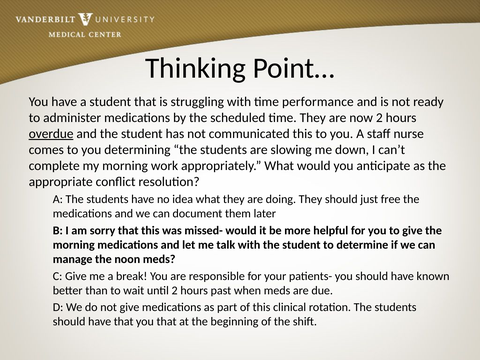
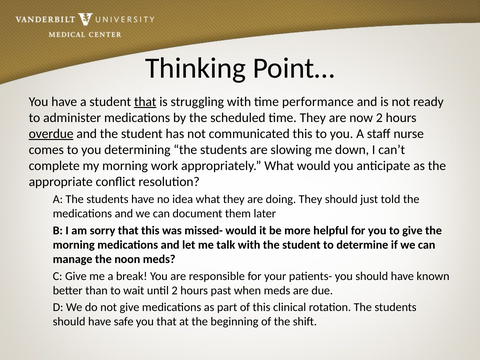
that underline: none -> present (145, 102)
free: free -> told (391, 199)
have that: that -> safe (124, 322)
